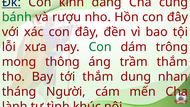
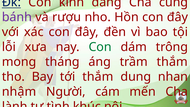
bánh colour: green -> purple (17, 17)
thông: thông -> tháng (62, 62)
tháng: tháng -> nhậm (19, 92)
